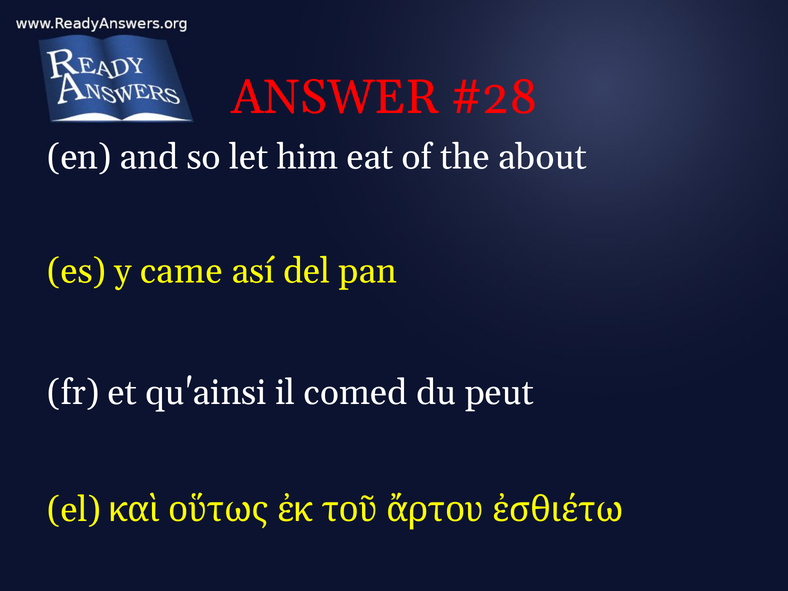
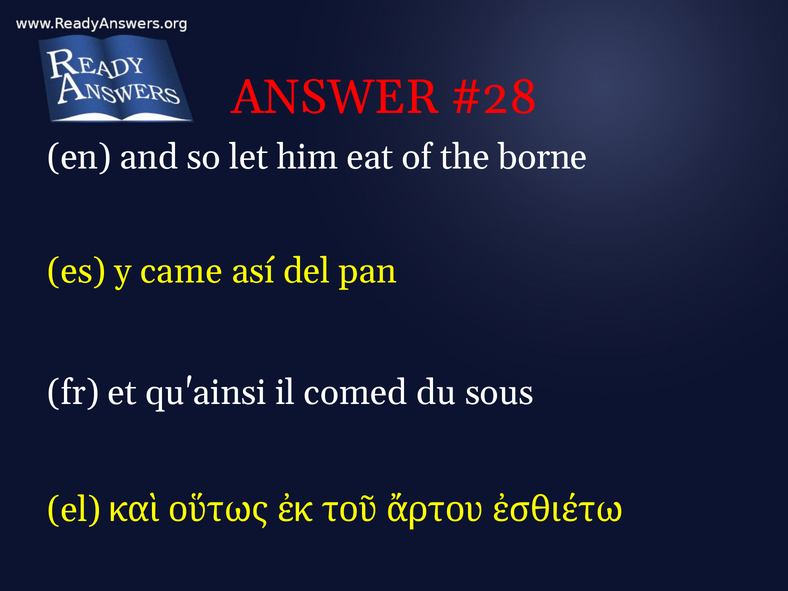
about: about -> borne (543, 157)
peut: peut -> sous (499, 393)
